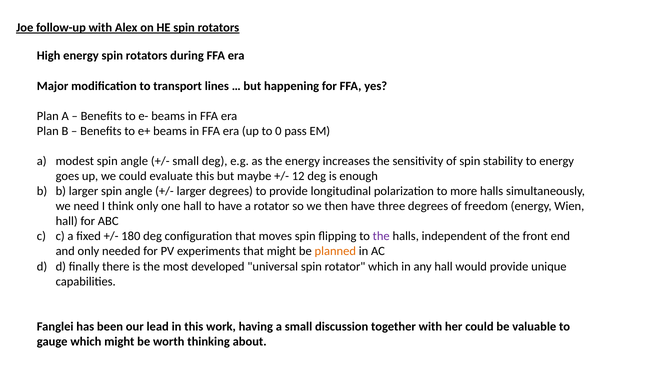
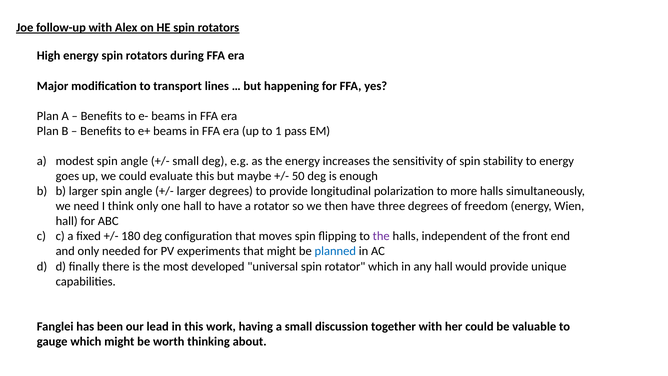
0: 0 -> 1 (278, 131)
12: 12 -> 50 (298, 176)
planned colour: orange -> blue (335, 251)
